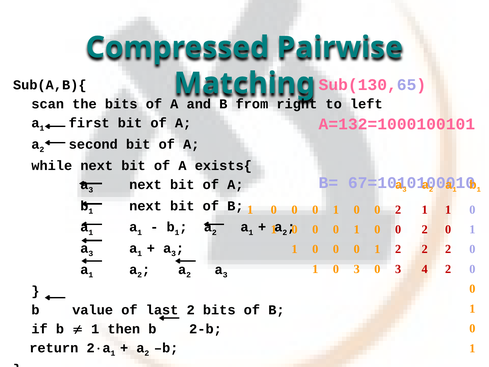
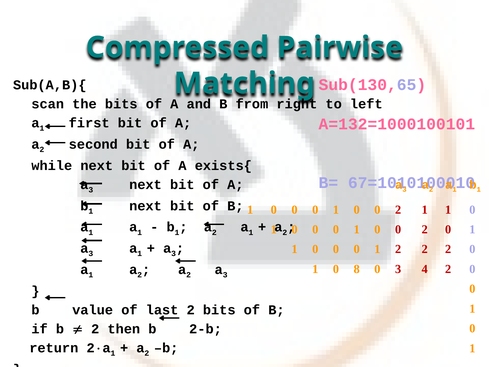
1 0 3: 3 -> 8 (357, 269)
1: 1 -> 2 (95, 329)
